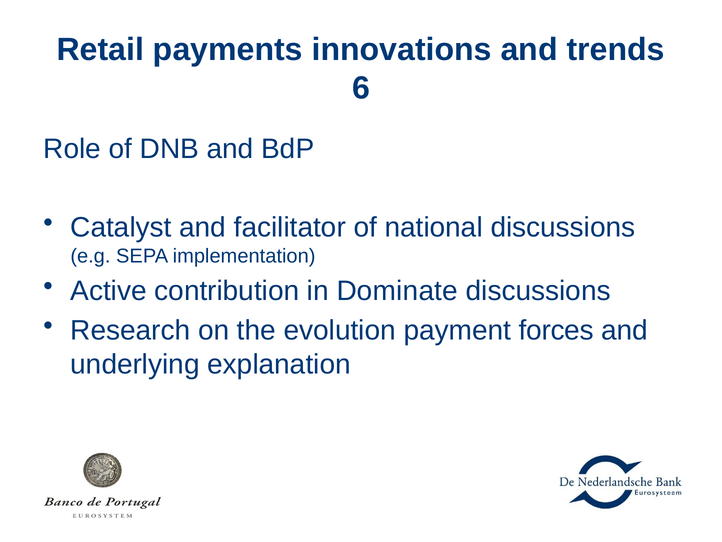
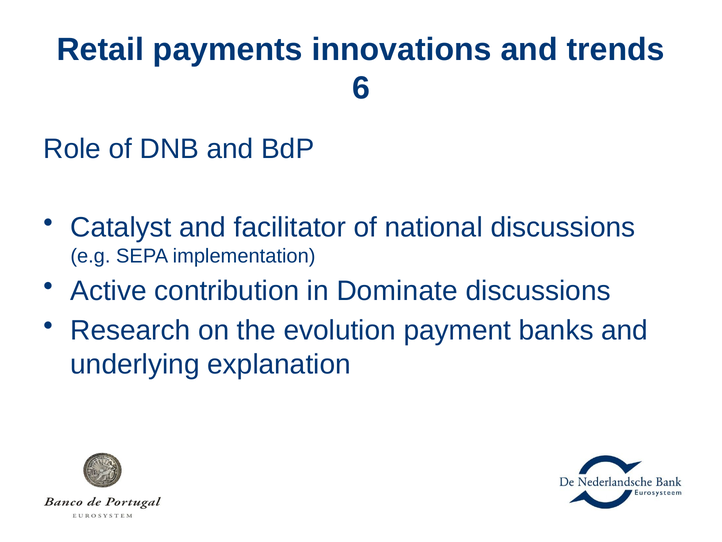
forces: forces -> banks (556, 330)
